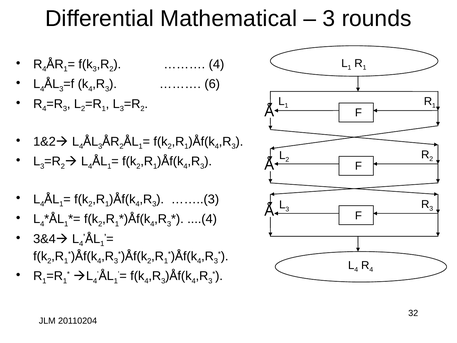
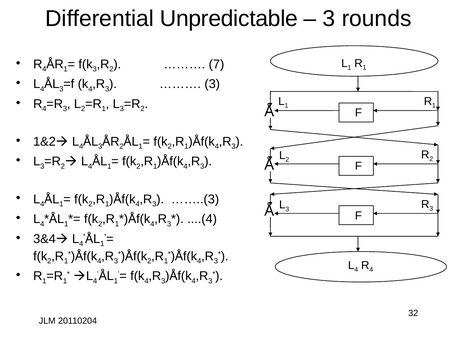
Mathematical: Mathematical -> Unpredictable (229, 19)
4: 4 -> 7 (216, 64)
6: 6 -> 3 (212, 84)
